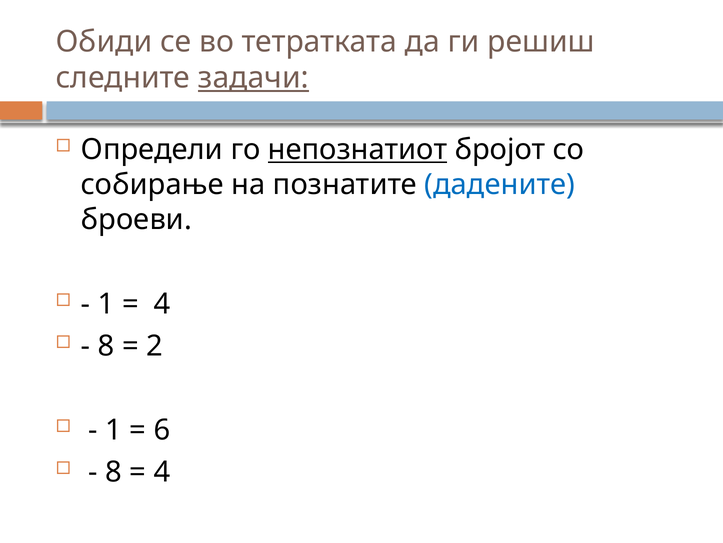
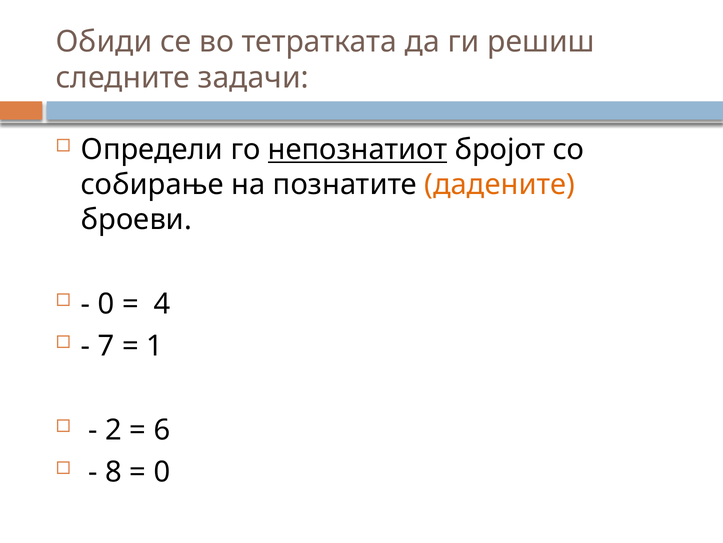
задачи underline: present -> none (253, 78)
дадените colour: blue -> orange (500, 185)
1: 1 -> 0 (106, 303)
8: 8 -> 7 (106, 345)
2: 2 -> 1 (155, 345)
1: 1 -> 2 (114, 429)
4: 4 -> 0 (162, 471)
